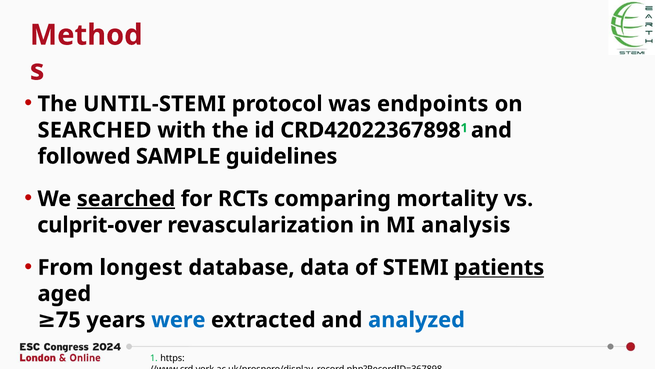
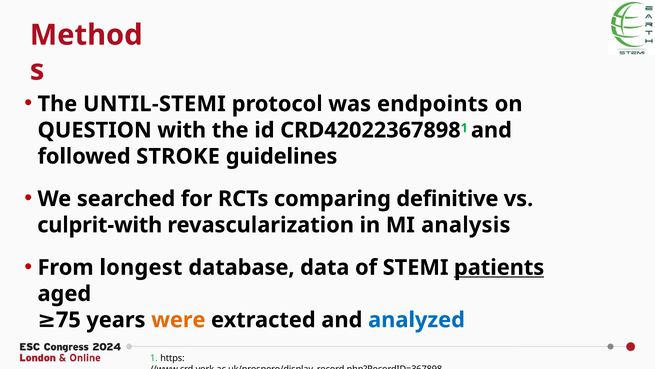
SEARCHED: SEARCHED -> QUESTION (95, 130)
SAMPLE: SAMPLE -> STROKE (178, 156)
searched underline: present -> none (126, 199)
mortality: mortality -> definitive (447, 199)
culprit-over: culprit-over -> culprit-with (100, 225)
were colour: blue -> orange (178, 320)
